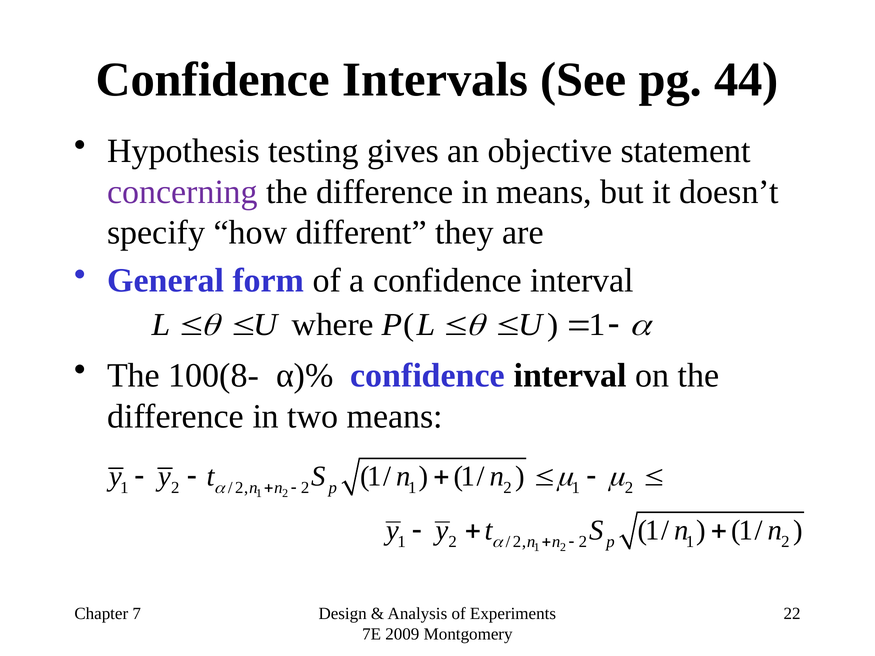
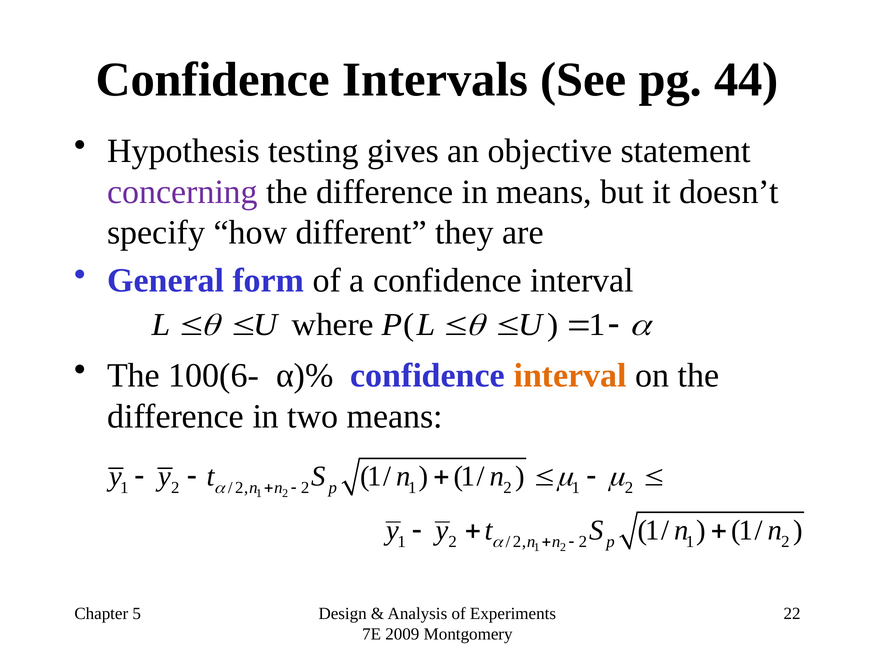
100(8-: 100(8- -> 100(6- (214, 376)
interval colour: black -> orange (570, 376)
7: 7 -> 5 (137, 614)
